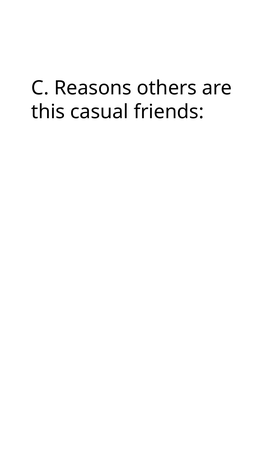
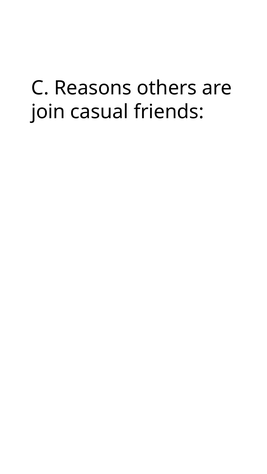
this: this -> join (48, 112)
